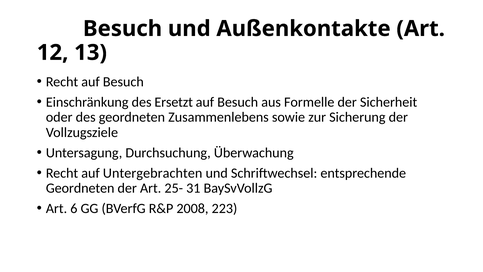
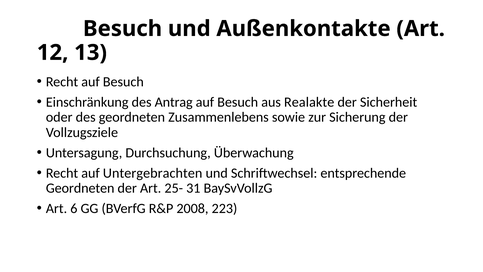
Ersetzt: Ersetzt -> Antrag (174, 102)
Formelle: Formelle -> Realakte (309, 102)
